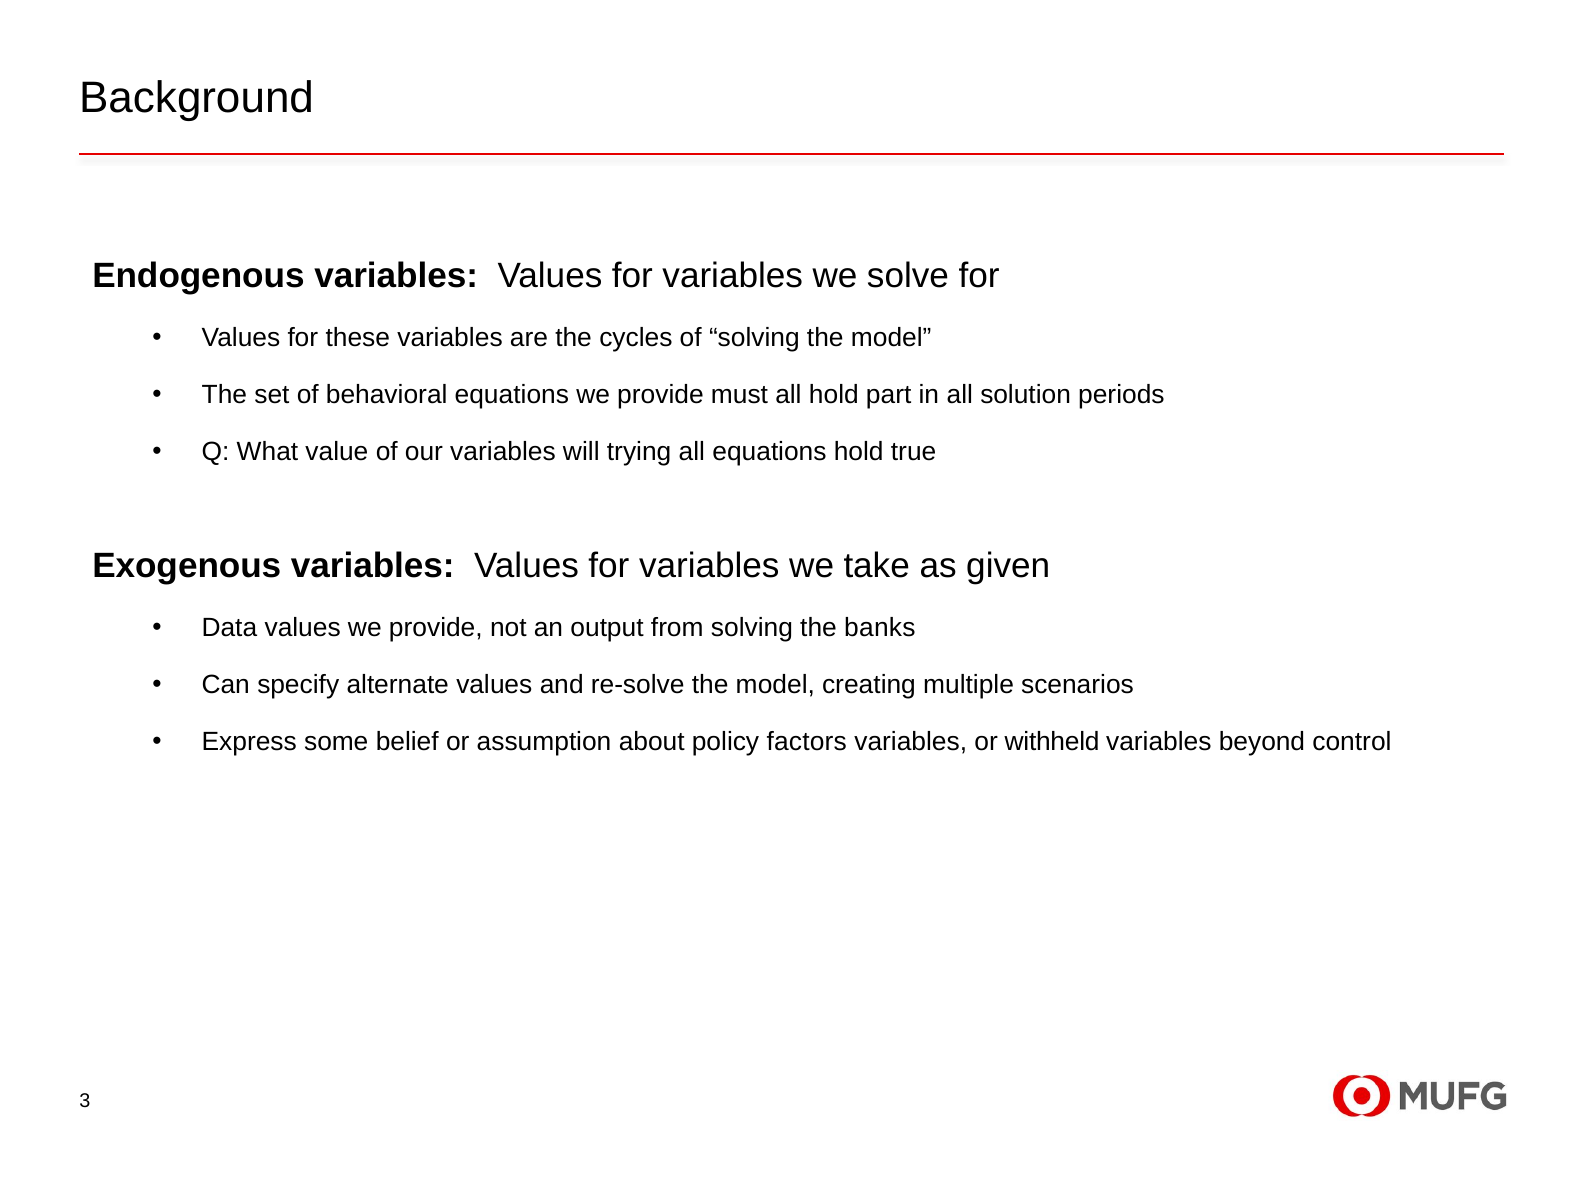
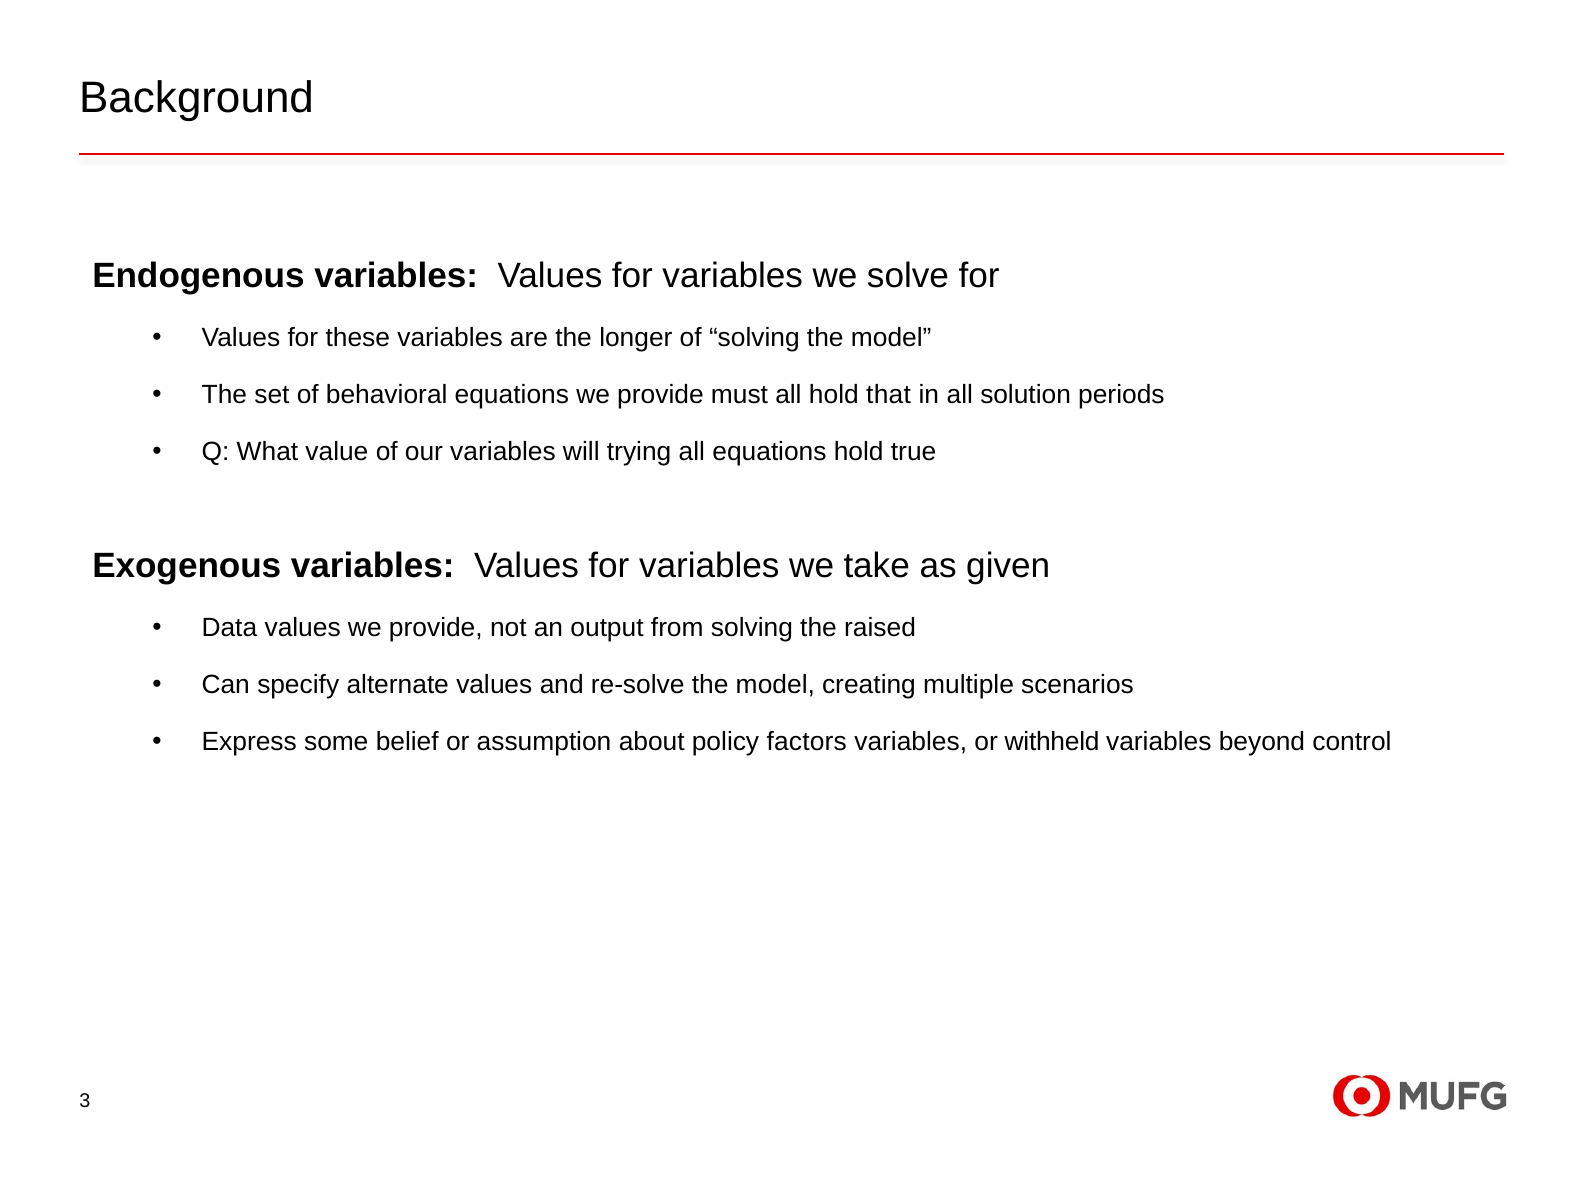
cycles: cycles -> longer (636, 338)
part: part -> that (889, 395)
banks: banks -> raised (880, 628)
